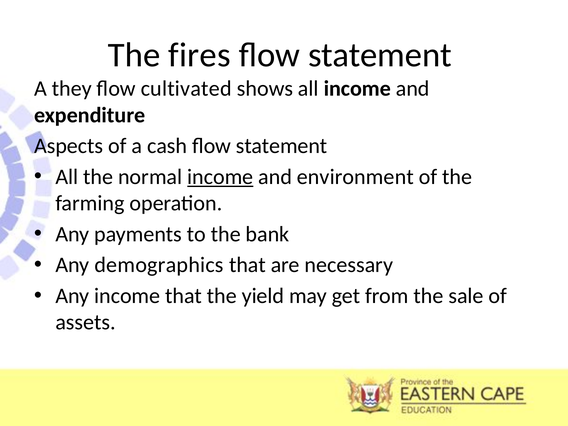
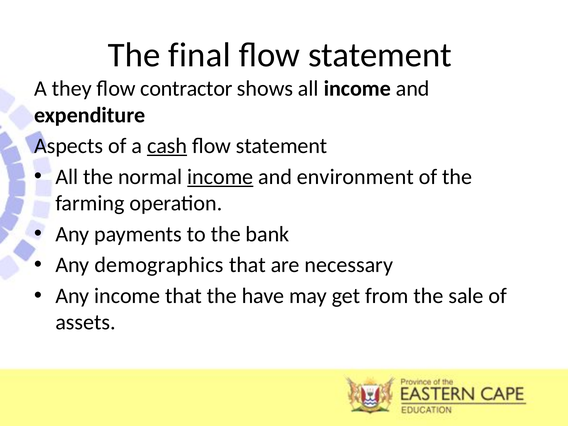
fires: fires -> final (199, 55)
cultivated: cultivated -> contractor (186, 89)
cash underline: none -> present (167, 146)
yield: yield -> have (263, 296)
